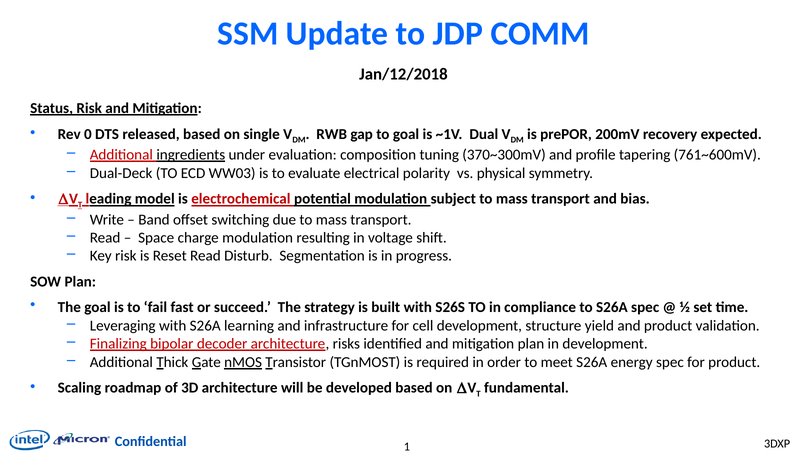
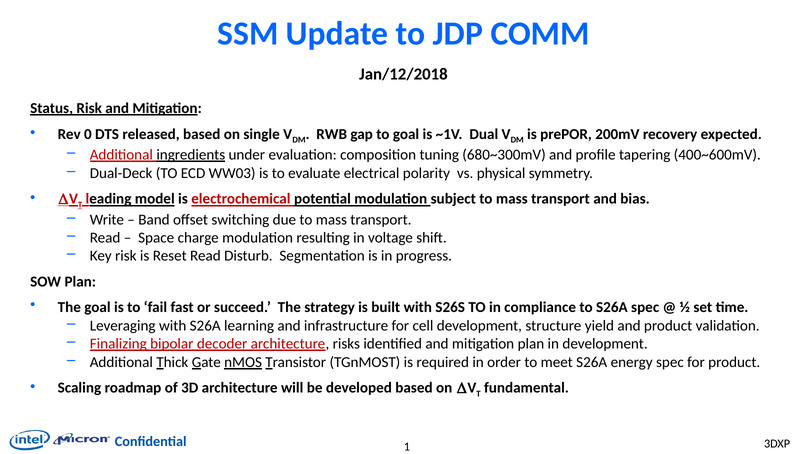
370~300mV: 370~300mV -> 680~300mV (504, 155)
761~600mV: 761~600mV -> 400~600mV (717, 155)
